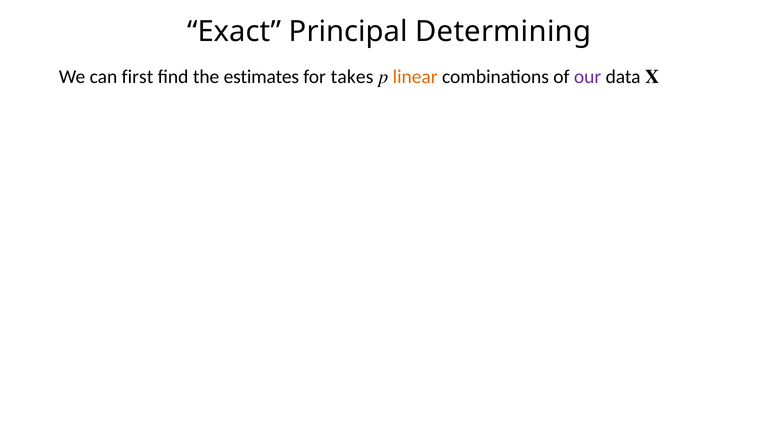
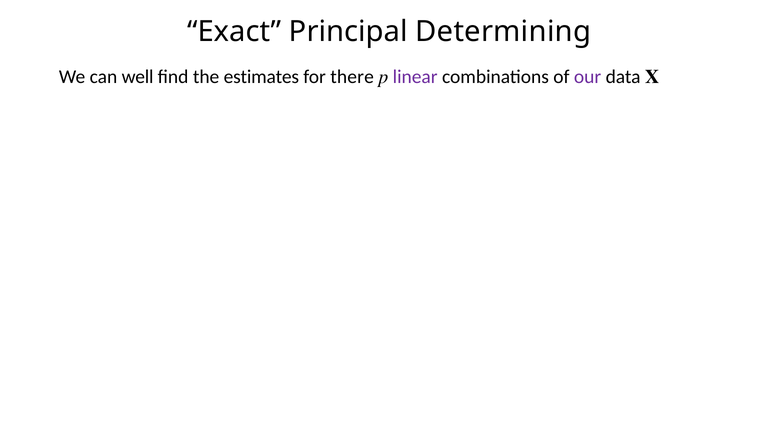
first: first -> well (138, 77)
takes: takes -> there (352, 77)
linear colour: orange -> purple (415, 77)
